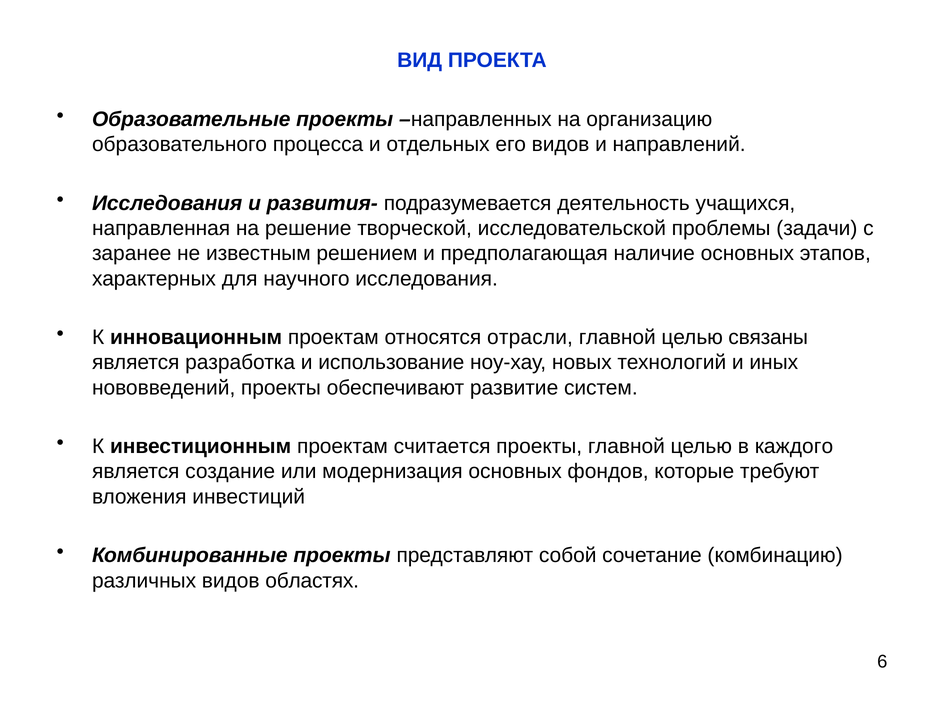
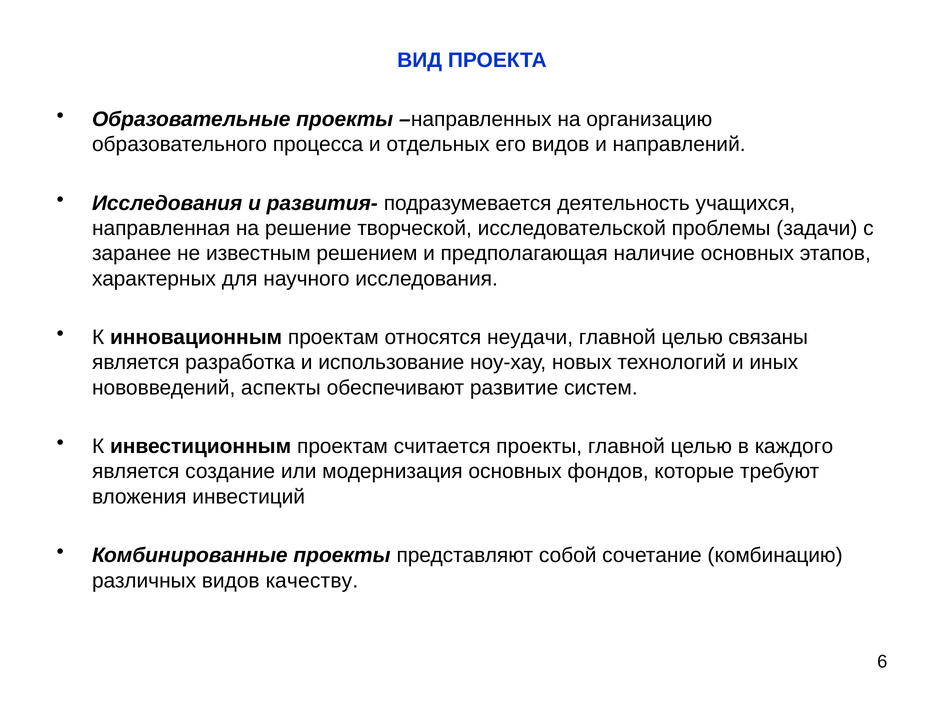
отрасли: отрасли -> неудачи (530, 337)
нововведений проекты: проекты -> аспекты (281, 388)
областях: областях -> качеству (312, 581)
